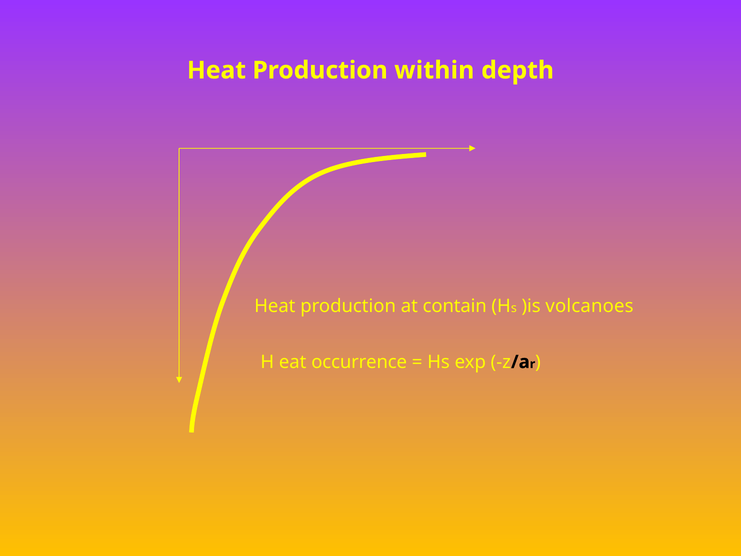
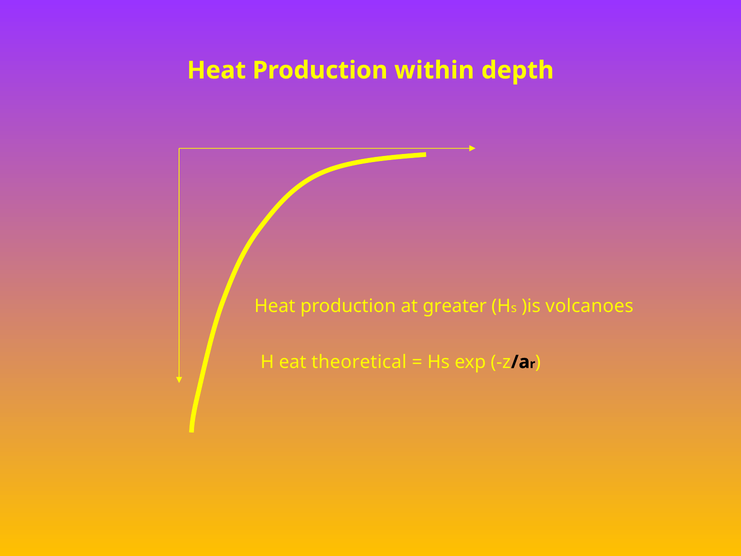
contain: contain -> greater (455, 306)
occurrence: occurrence -> theoretical (359, 362)
